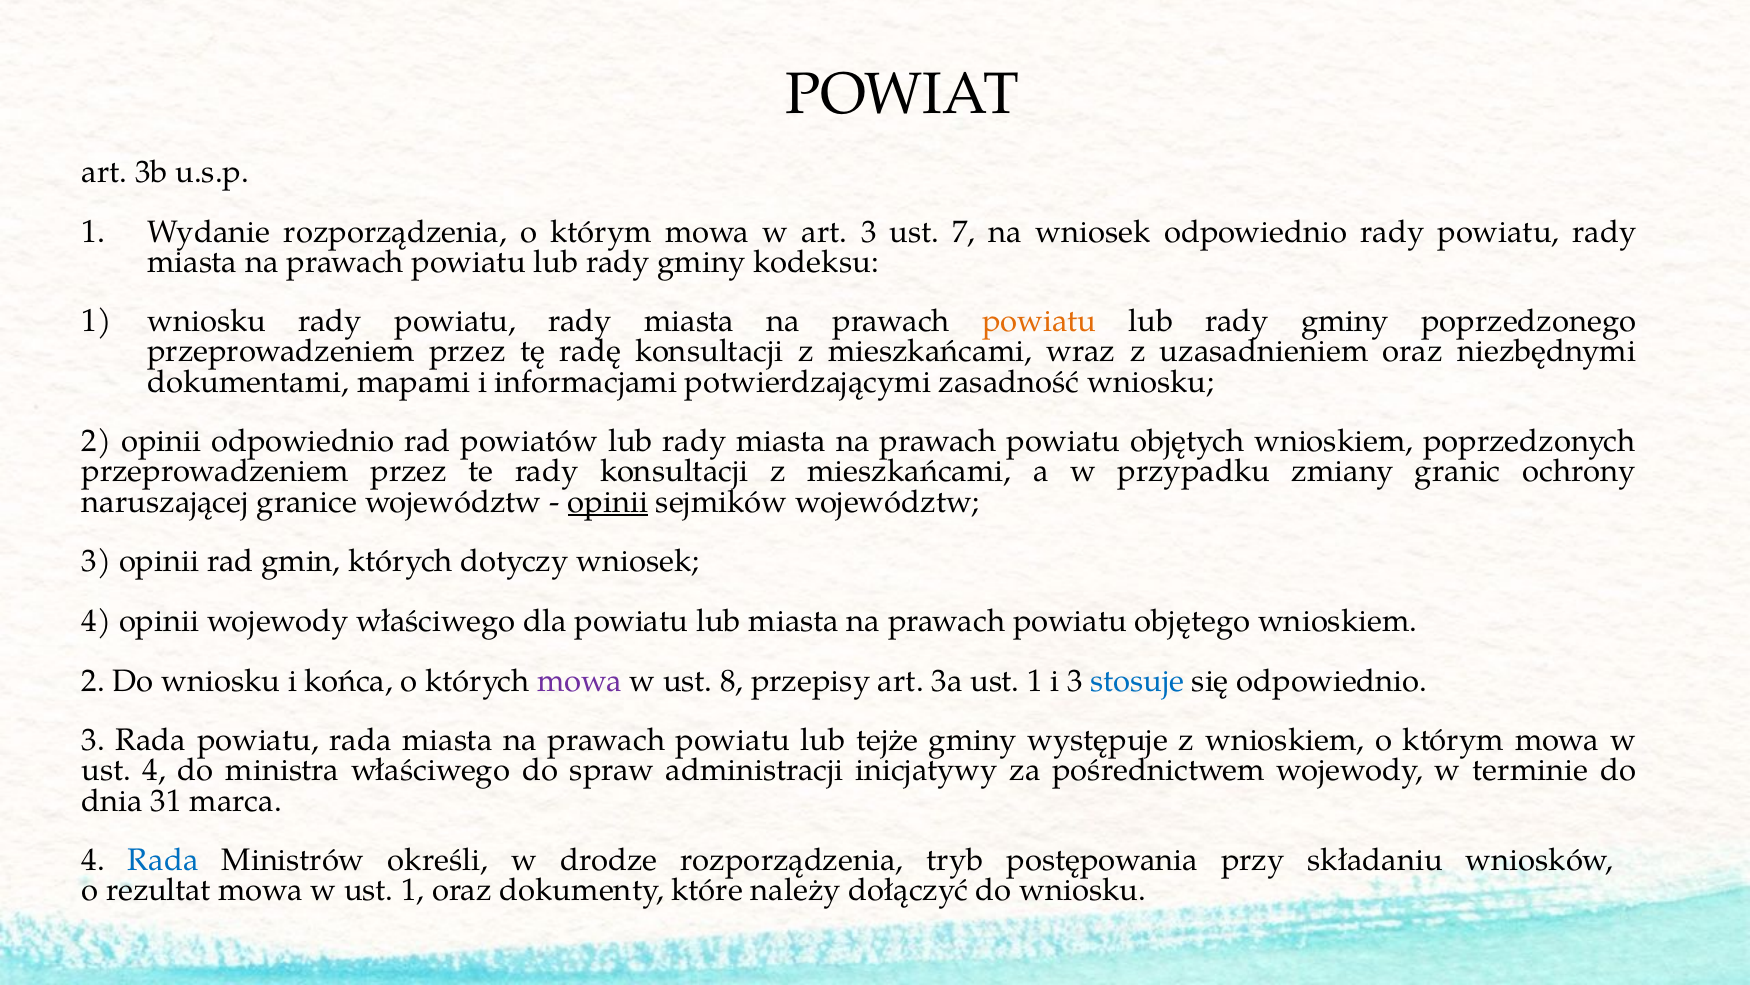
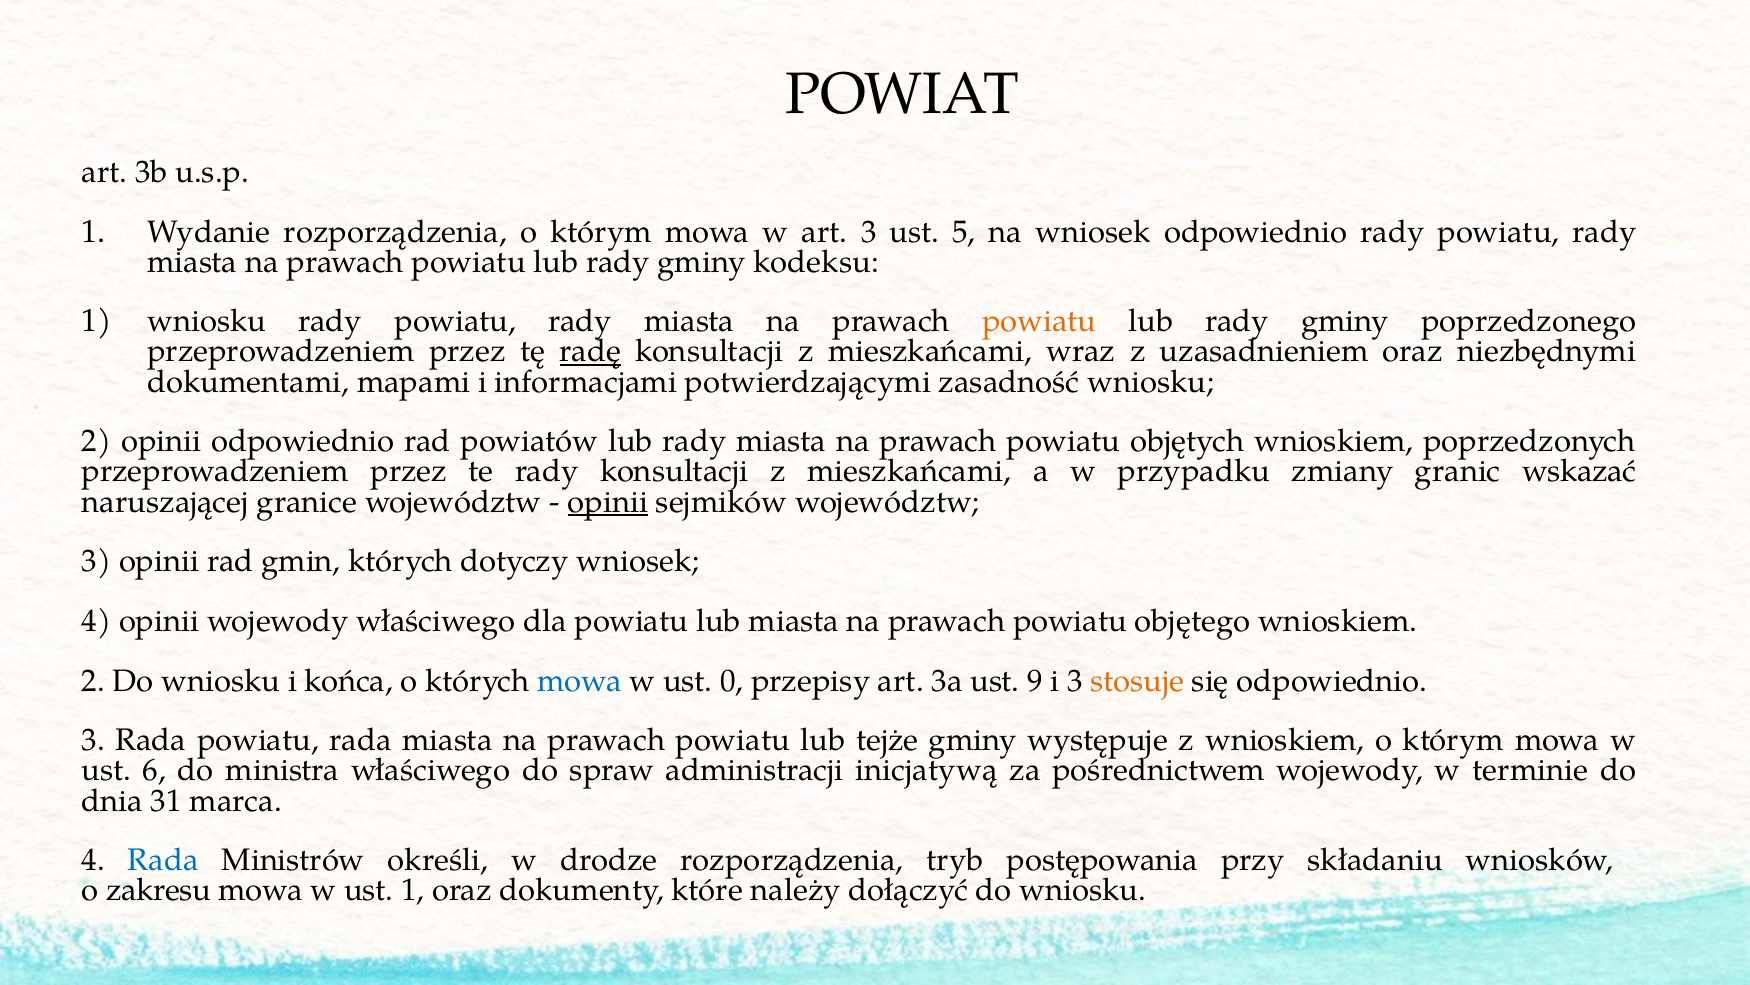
7: 7 -> 5 (964, 232)
radę underline: none -> present (590, 352)
ochrony: ochrony -> wskazać (1579, 472)
mowa colour: purple -> blue (580, 681)
8: 8 -> 0 (732, 681)
3a ust 1: 1 -> 9 (1035, 681)
stosuje colour: blue -> orange (1137, 681)
ust 4: 4 -> 6 (154, 770)
inicjatywy: inicjatywy -> inicjatywą (927, 770)
rezultat: rezultat -> zakresu (159, 890)
